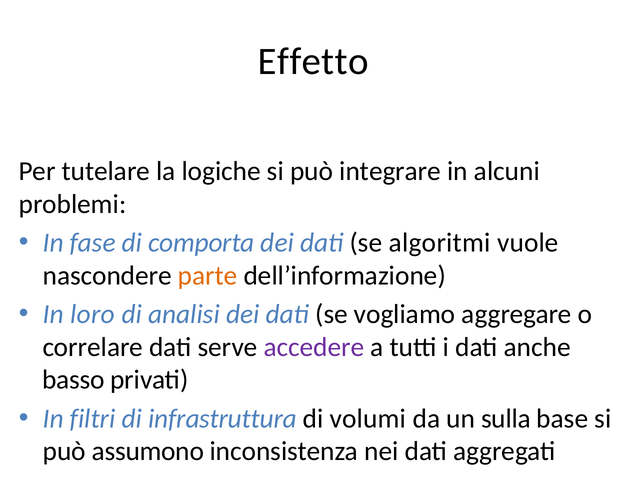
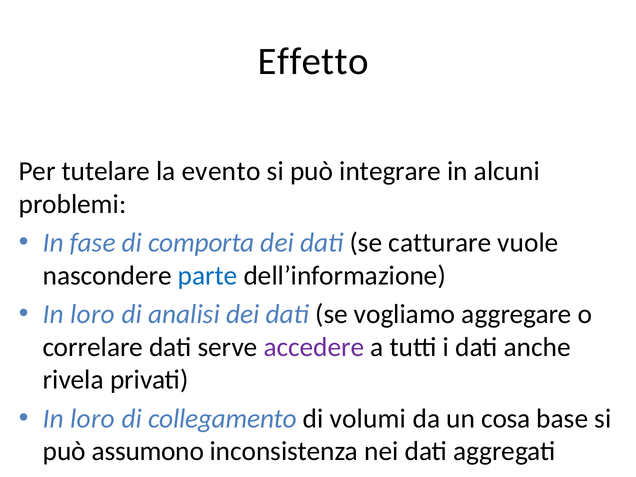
logiche: logiche -> evento (221, 171)
algoritmi: algoritmi -> catturare (440, 243)
parte colour: orange -> blue (208, 276)
basso: basso -> rivela (73, 380)
filtri: filtri -> loro (93, 418)
infrastruttura: infrastruttura -> collegamento (223, 418)
sulla: sulla -> cosa (506, 418)
